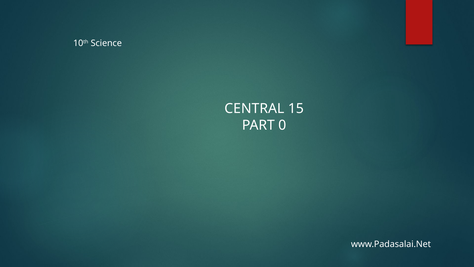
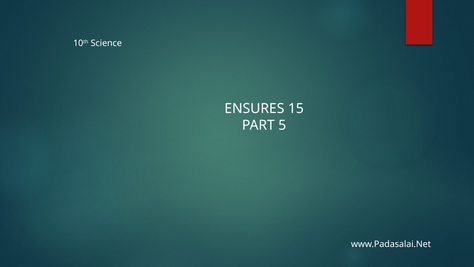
CENTRAL: CENTRAL -> ENSURES (254, 108)
0: 0 -> 5 (282, 125)
